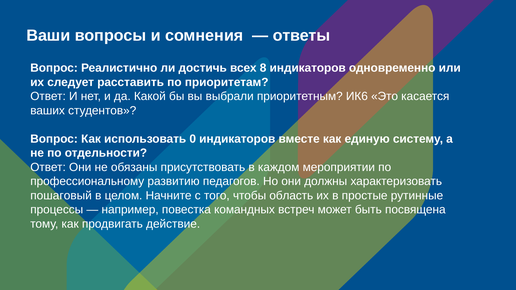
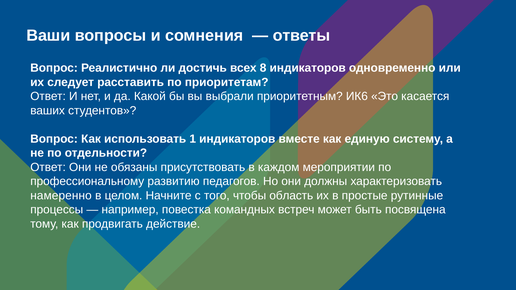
0: 0 -> 1 (193, 139)
пошаговый: пошаговый -> намеренно (61, 196)
